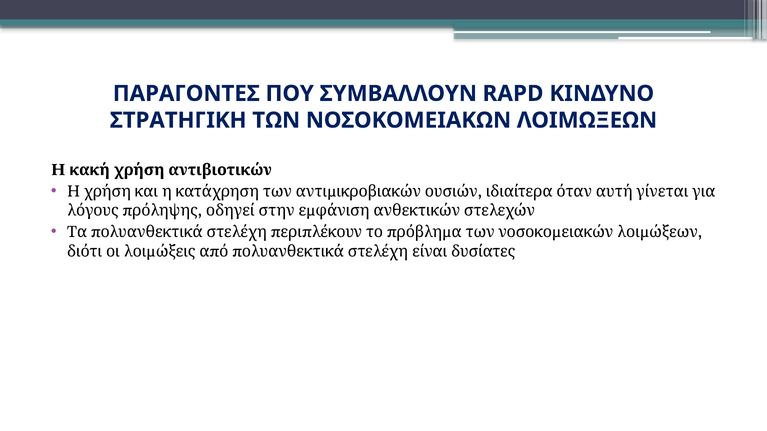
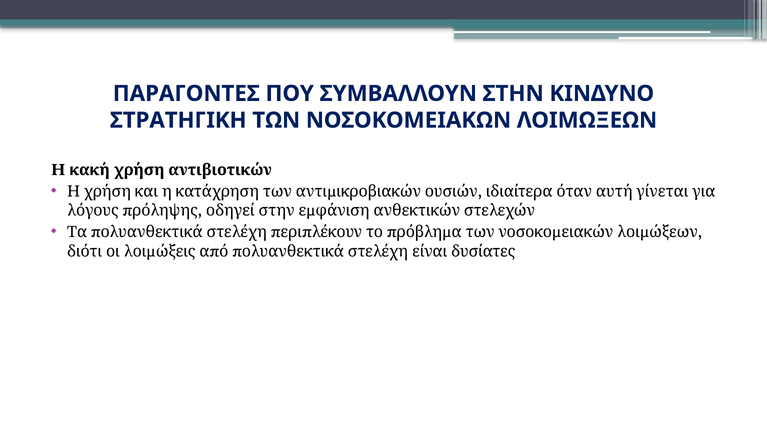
RAPD: RAPD -> ΣΤΗΝ (513, 94)
